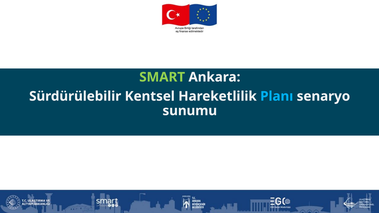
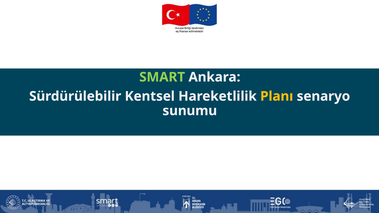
Planı colour: light blue -> yellow (277, 96)
